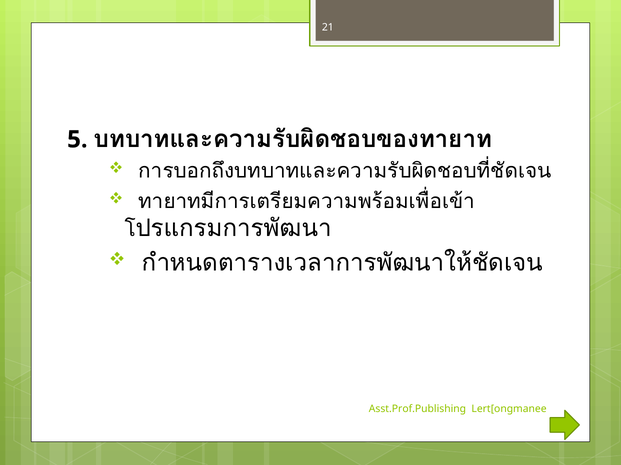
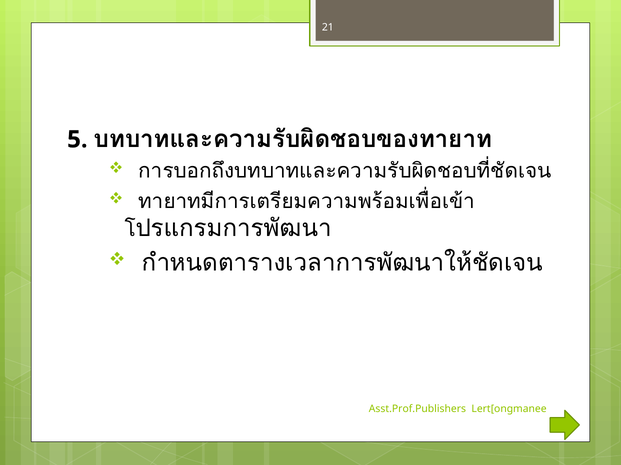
Asst.Prof.Publishing: Asst.Prof.Publishing -> Asst.Prof.Publishers (417, 410)
